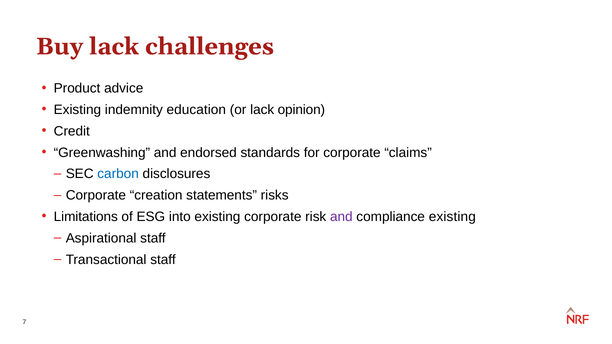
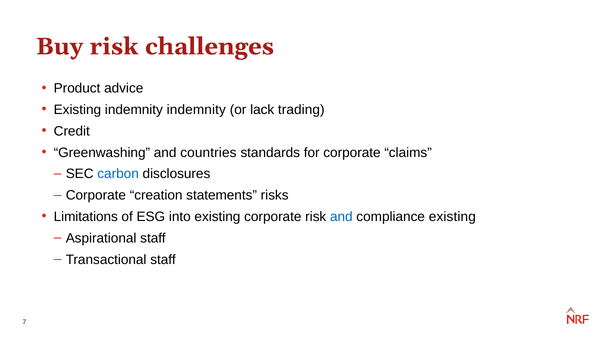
Buy lack: lack -> risk (114, 47)
indemnity education: education -> indemnity (196, 110)
opinion: opinion -> trading (301, 110)
endorsed: endorsed -> countries (208, 153)
and colour: purple -> blue (341, 217)
